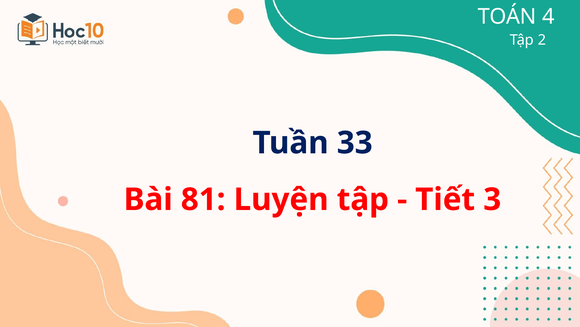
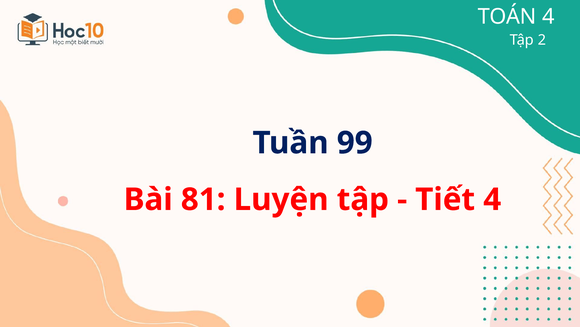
33: 33 -> 99 (355, 143)
Tiết 3: 3 -> 4 (492, 199)
